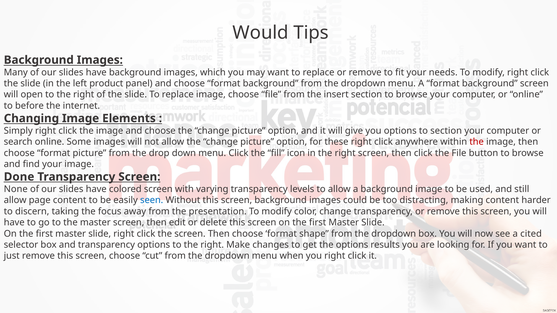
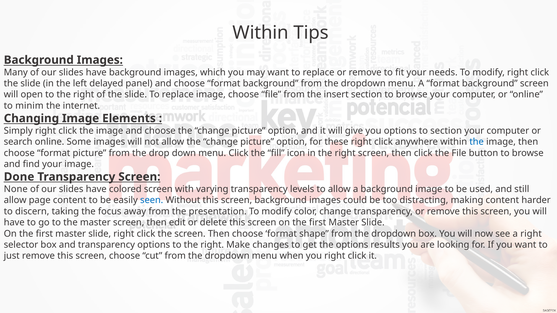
Would: Would -> Within (261, 33)
product: product -> delayed (106, 84)
before: before -> minim (29, 106)
the colour: red -> blue (477, 142)
a cited: cited -> right (531, 234)
